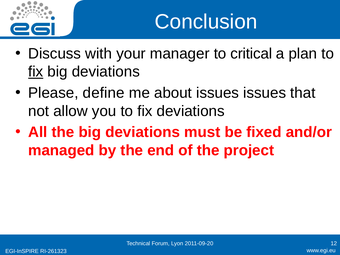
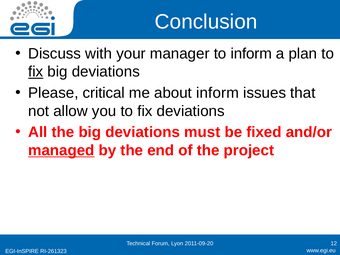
to critical: critical -> inform (251, 54)
define: define -> critical (104, 93)
about issues: issues -> inform (218, 93)
managed underline: none -> present (61, 150)
